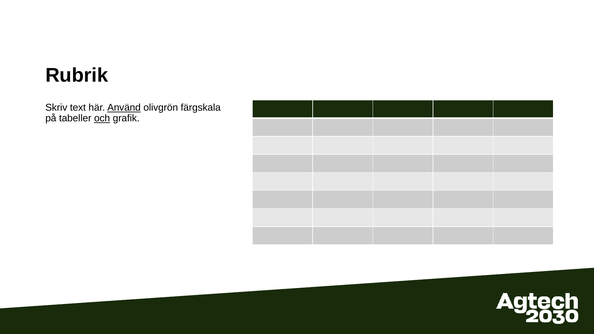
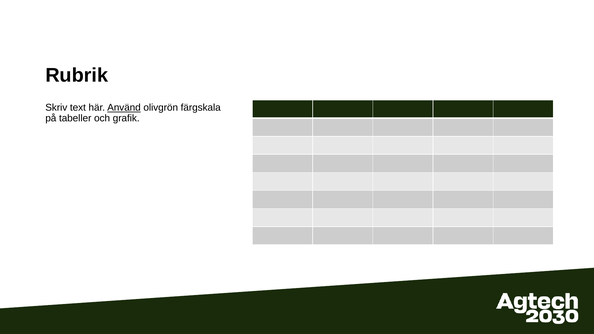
och underline: present -> none (102, 118)
